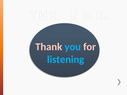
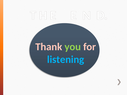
you colour: light blue -> light green (73, 47)
